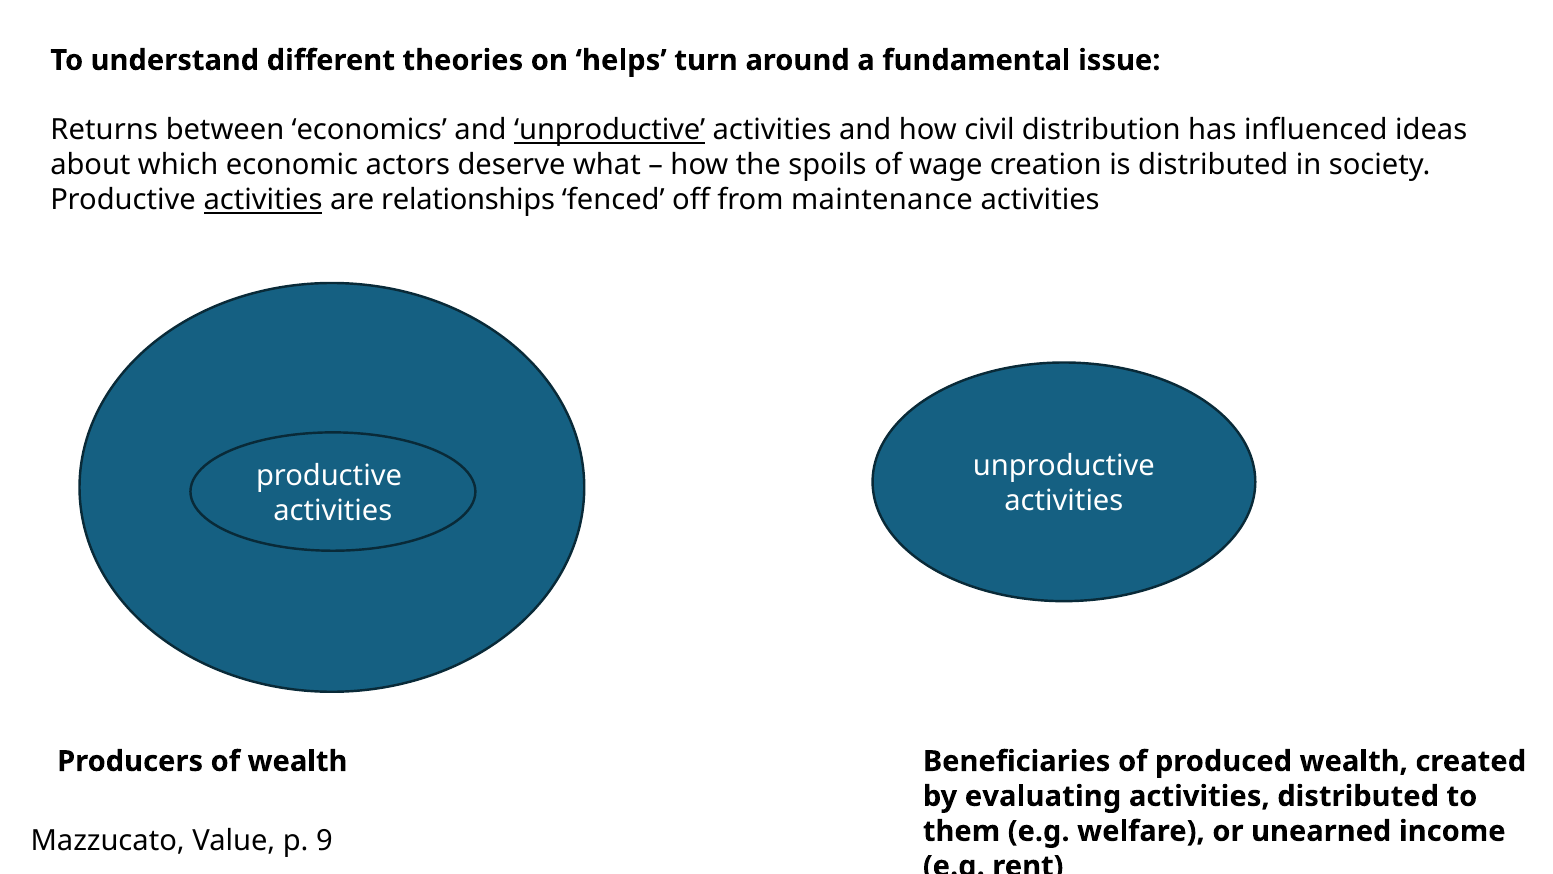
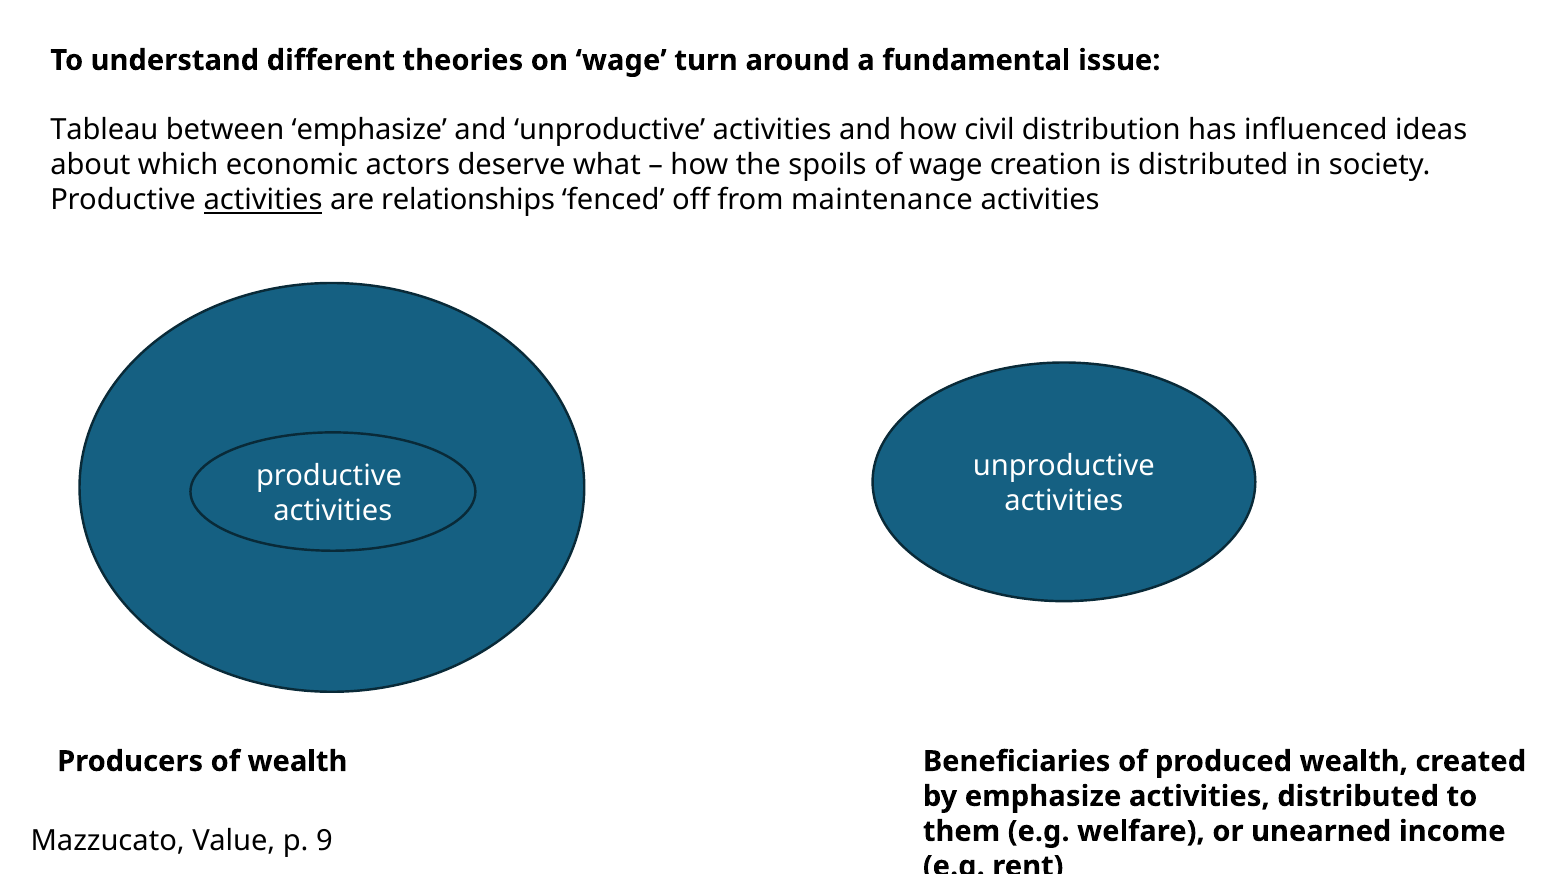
on helps: helps -> wage (621, 60)
Returns: Returns -> Tableau (104, 130)
between economics: economics -> emphasize (369, 130)
unproductive underline: present -> none (610, 130)
by evaluating: evaluating -> emphasize (1043, 796)
